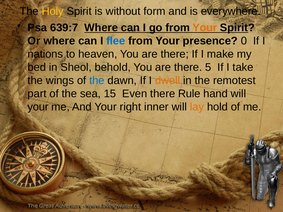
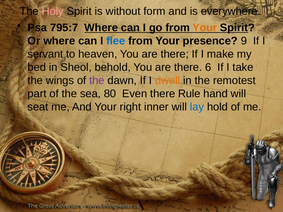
Holy colour: yellow -> pink (53, 11)
639:7: 639:7 -> 795:7 (64, 28)
0: 0 -> 9 (244, 41)
nations: nations -> servant (45, 54)
5: 5 -> 6 (208, 67)
the colour: blue -> purple (97, 81)
15: 15 -> 80 (110, 94)
your: your -> seat (38, 107)
lay colour: orange -> blue (197, 107)
